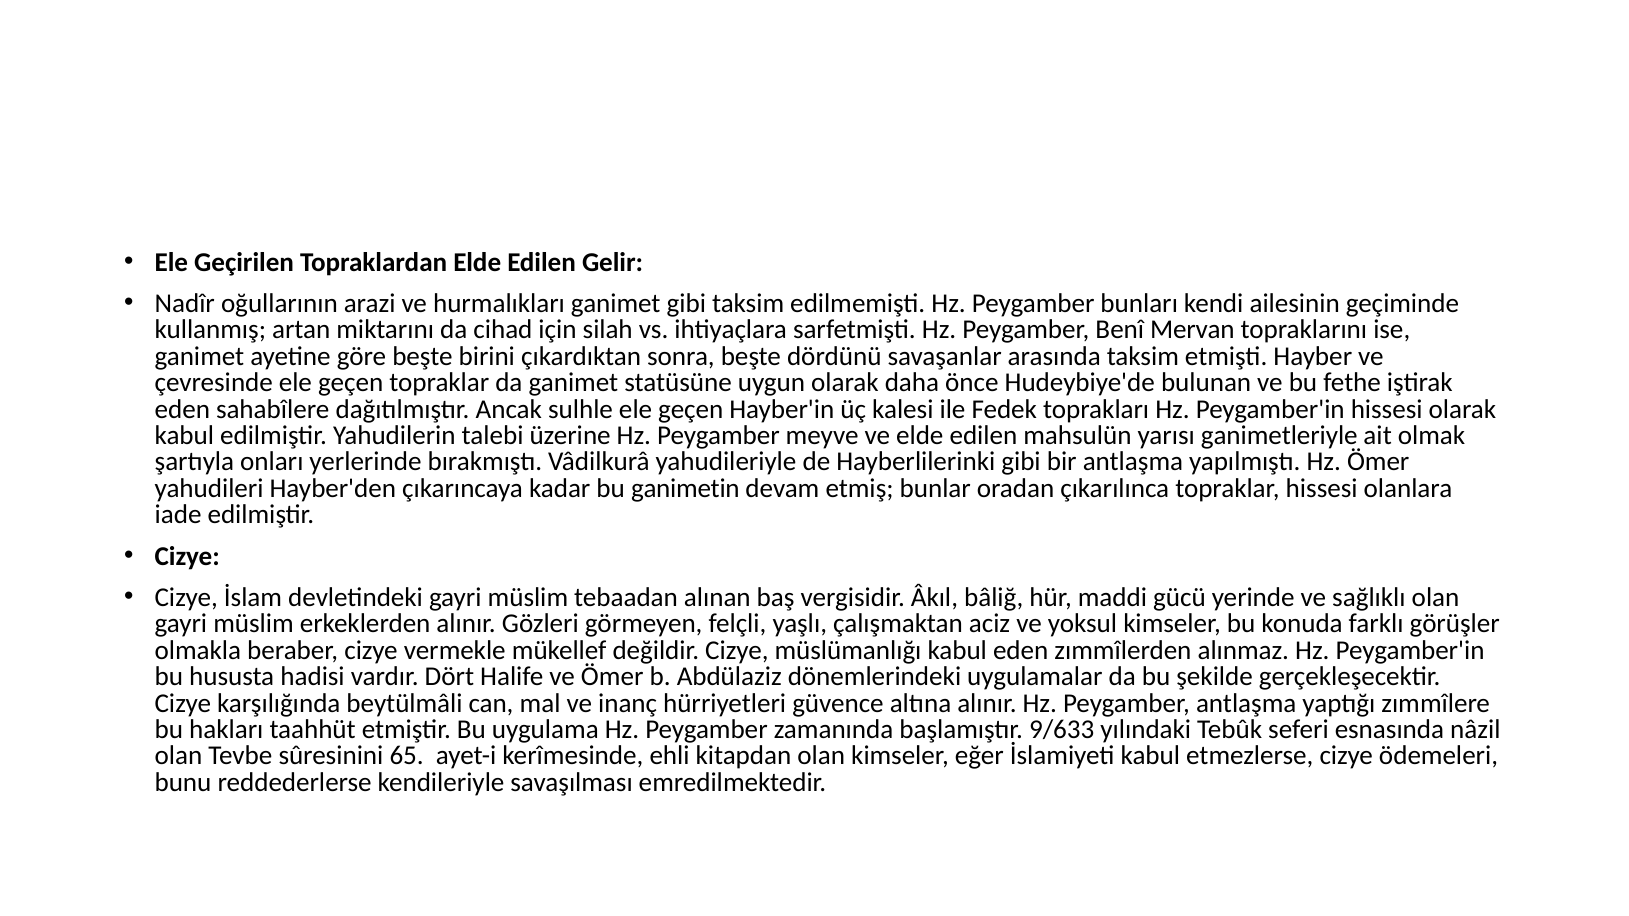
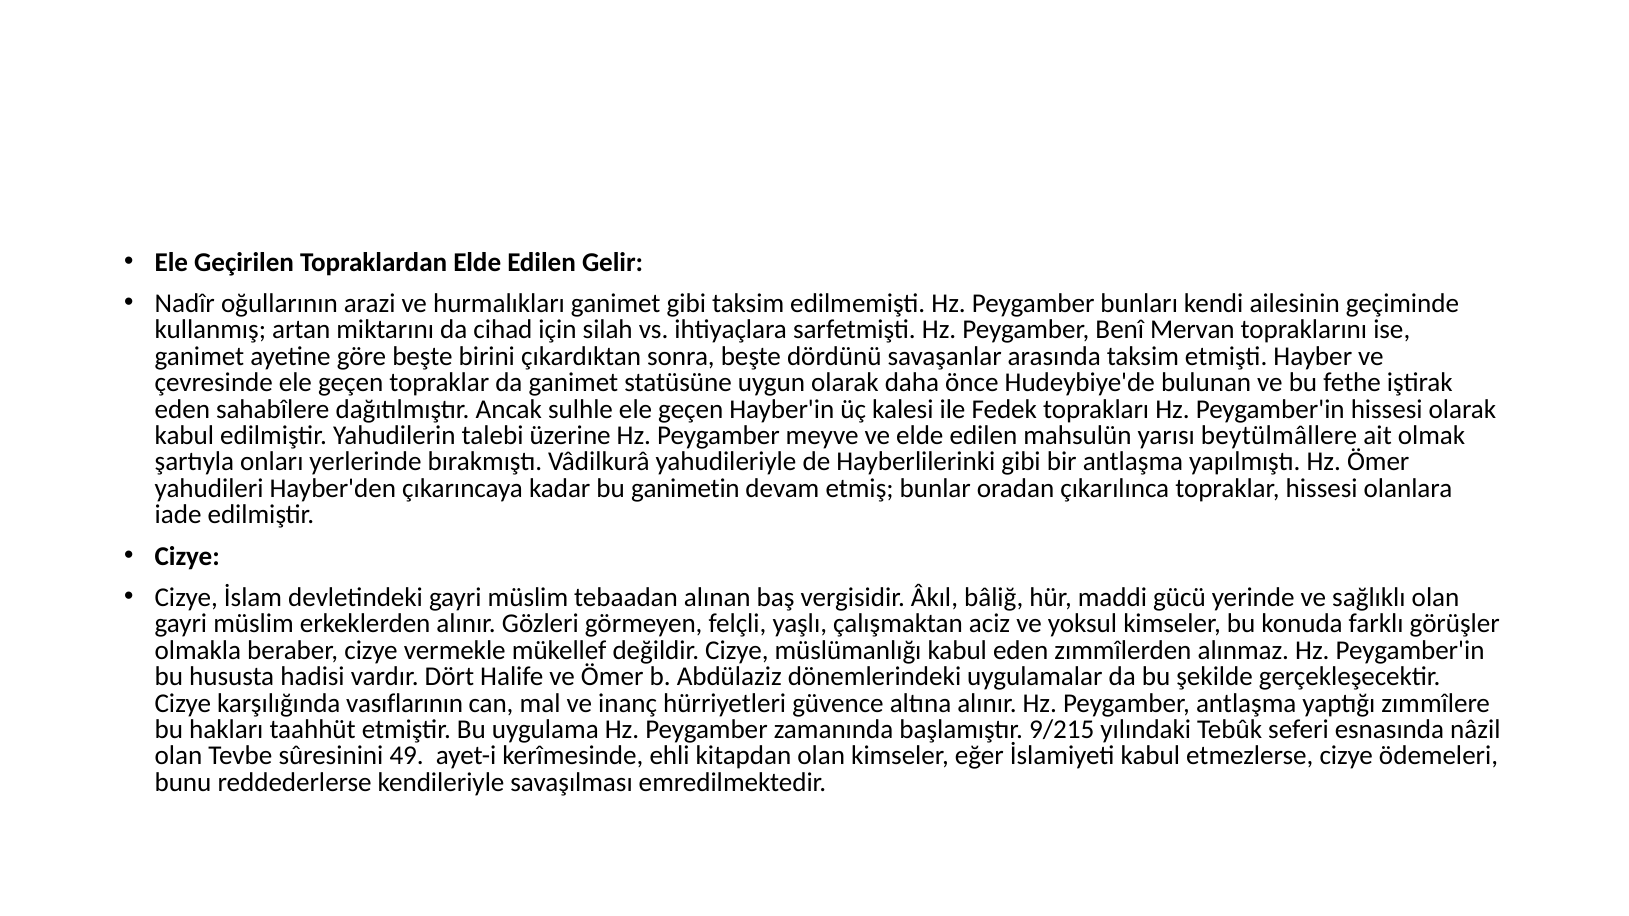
ganimetleriyle: ganimetleriyle -> beytülmâllere (1279, 436)
beytülmâli: beytülmâli -> vasıflarının (405, 703)
9/633: 9/633 -> 9/215 (1062, 730)
65: 65 -> 49 (407, 756)
